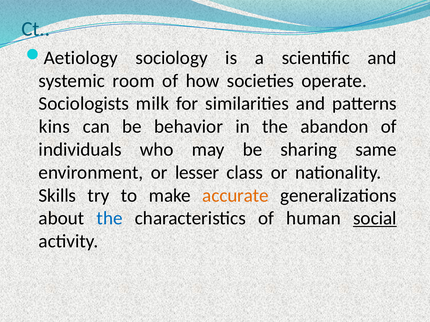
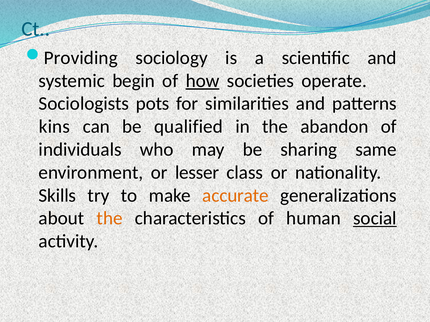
Aetiology: Aetiology -> Providing (81, 58)
room: room -> begin (134, 81)
how underline: none -> present (203, 81)
milk: milk -> pots (153, 104)
behavior: behavior -> qualified (189, 127)
the colour: blue -> orange (110, 219)
